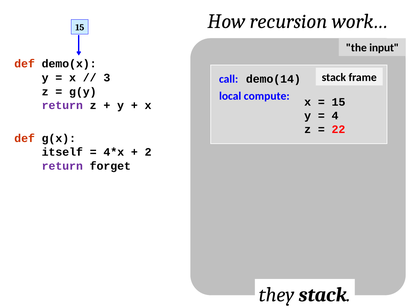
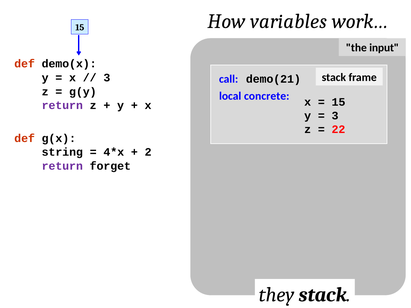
recursion: recursion -> variables (289, 22)
demo(14: demo(14 -> demo(21 (273, 79)
compute: compute -> concrete (267, 96)
4: 4 -> 3 (335, 116)
itself: itself -> string (62, 152)
